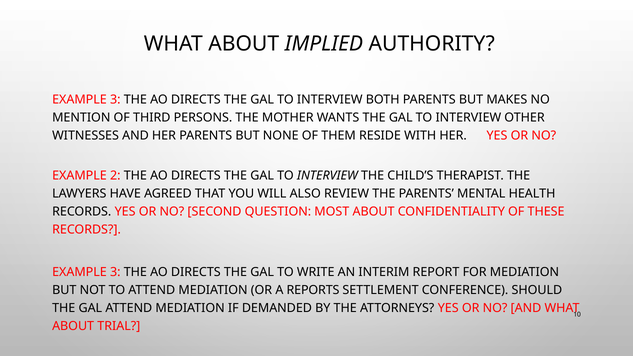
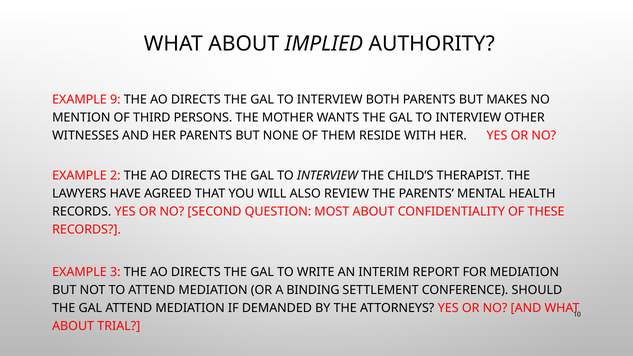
3: 3 -> 9 (115, 100)
REPORTS: REPORTS -> BINDING (313, 290)
